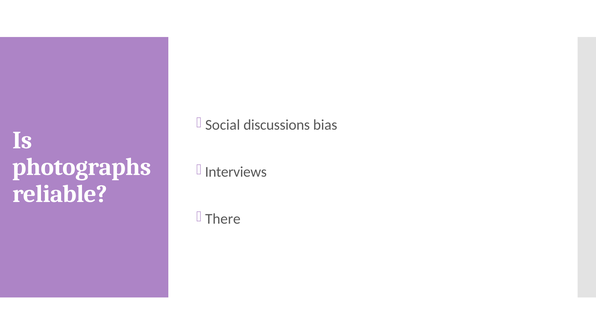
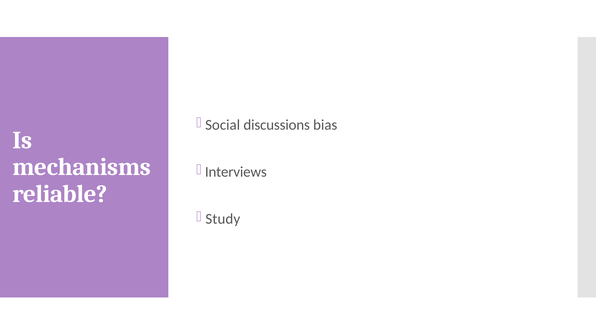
photographs: photographs -> mechanisms (82, 167)
There: There -> Study (223, 219)
